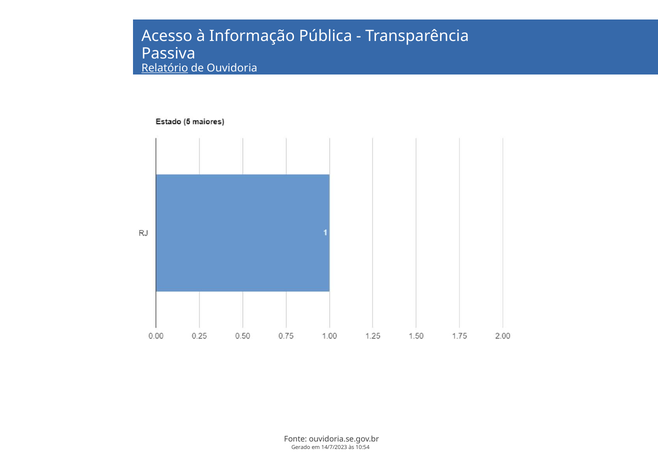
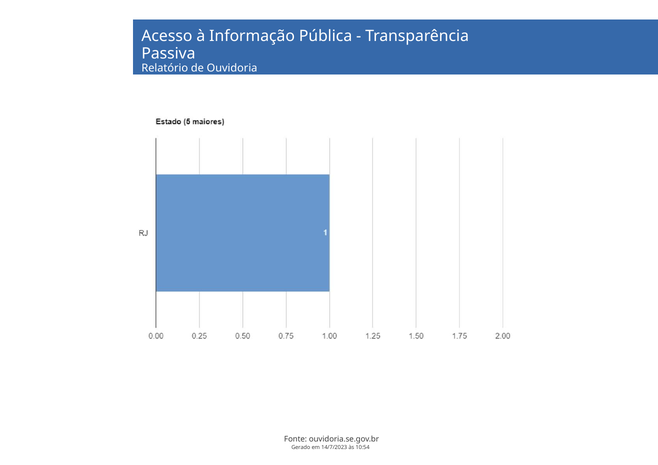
Relatório underline: present -> none (165, 68)
